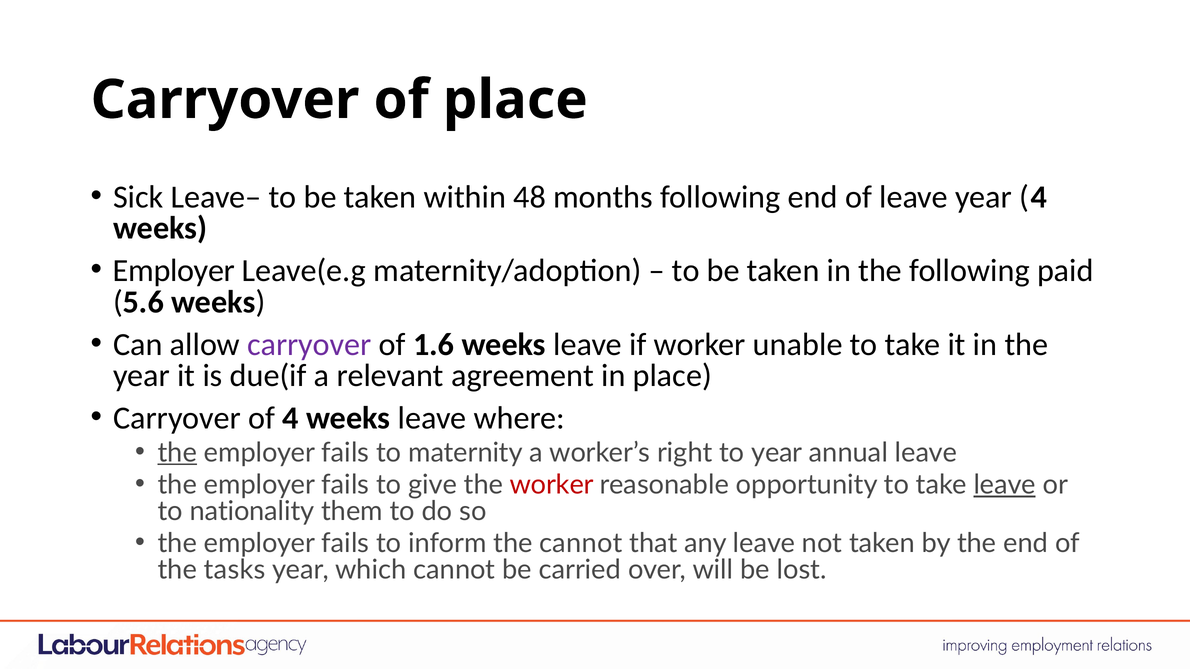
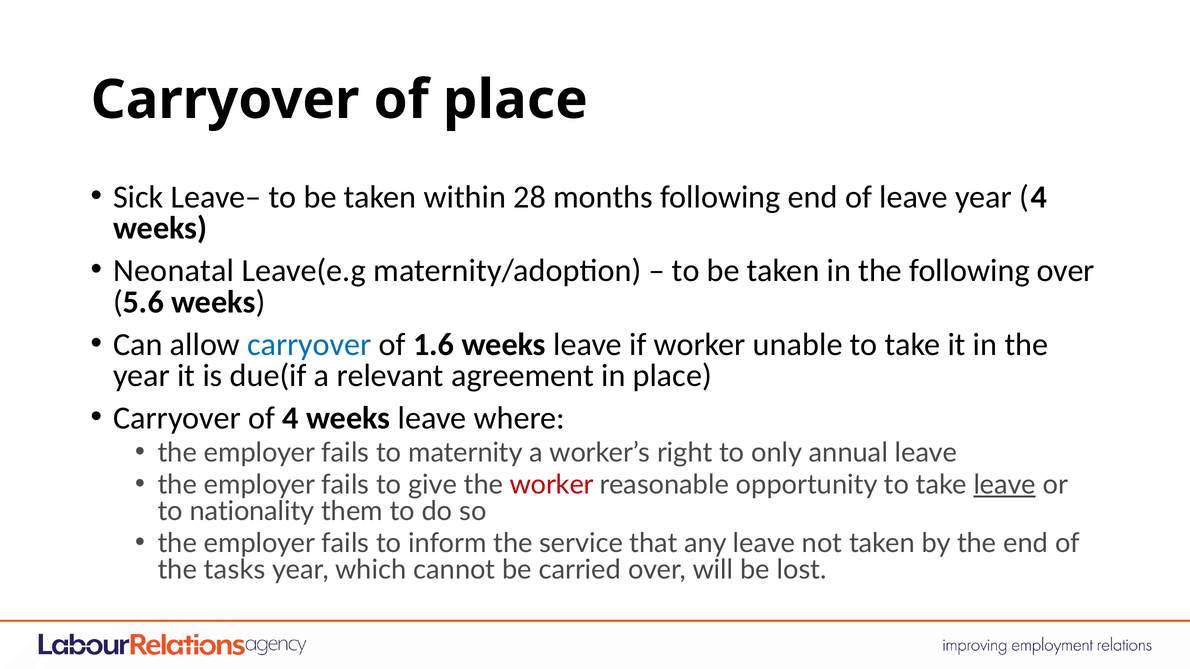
48: 48 -> 28 (530, 197)
Employer: Employer -> Neonatal (174, 271)
following paid: paid -> over (1066, 271)
carryover colour: purple -> blue (309, 345)
the underline: present -> none (177, 453)
to year: year -> only (777, 453)
the cannot: cannot -> service (581, 544)
